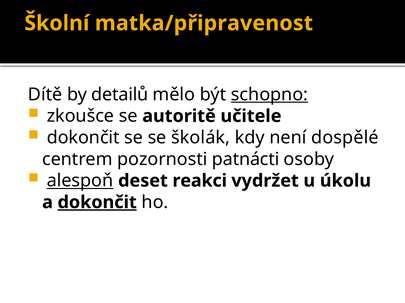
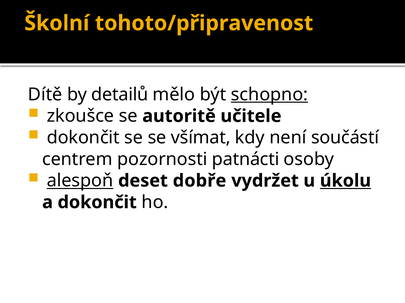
matka/připravenost: matka/připravenost -> tohoto/připravenost (204, 23)
školák: školák -> všímat (201, 138)
dospělé: dospělé -> součástí (345, 138)
reakci: reakci -> dobře (200, 181)
úkolu underline: none -> present (345, 181)
dokončit underline: present -> none (97, 203)
